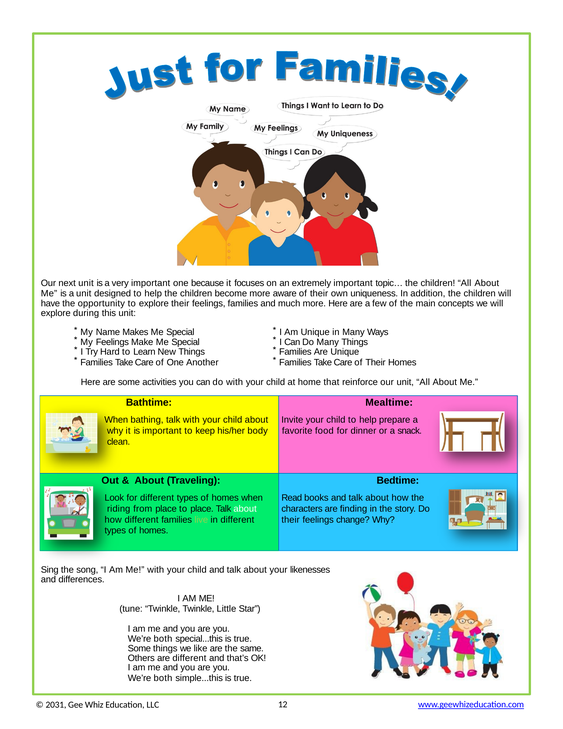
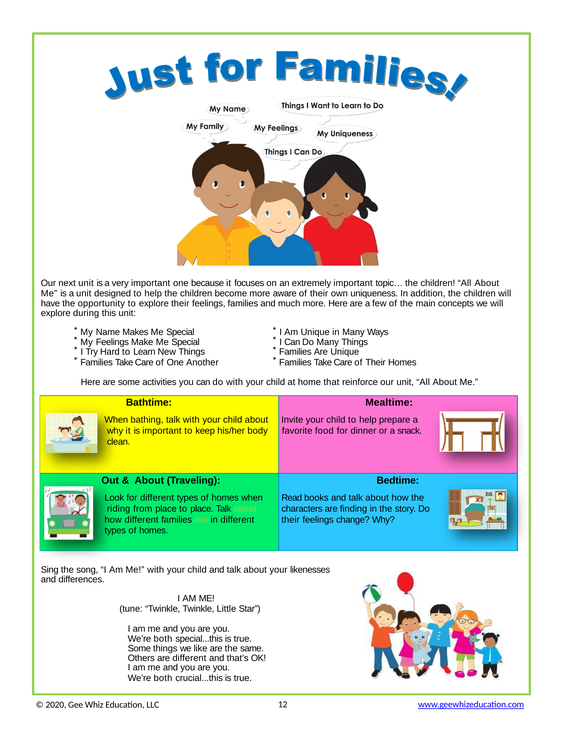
about colour: white -> light green (245, 508)
simple...this: simple...this -> crucial...this (199, 678)
2031: 2031 -> 2020 (56, 704)
